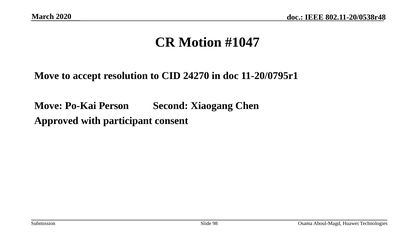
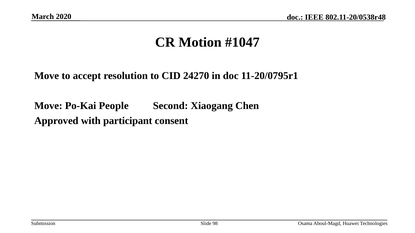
Person: Person -> People (114, 106)
